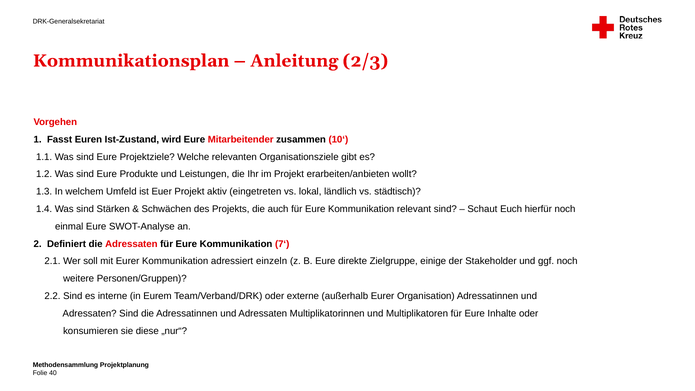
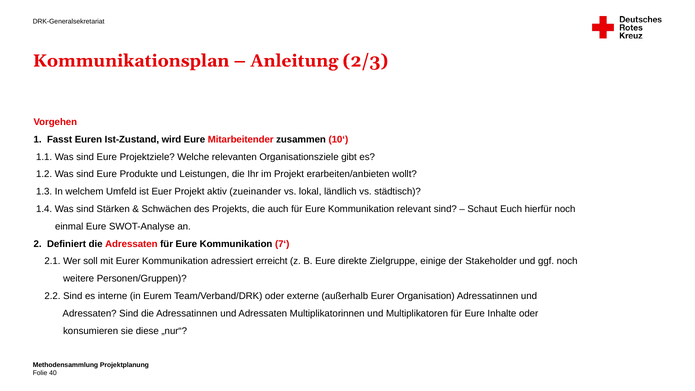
eingetreten: eingetreten -> zueinander (255, 192)
einzeln: einzeln -> erreicht (272, 261)
